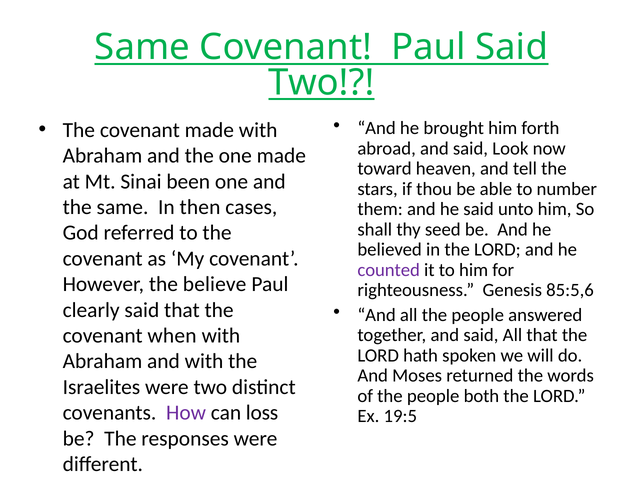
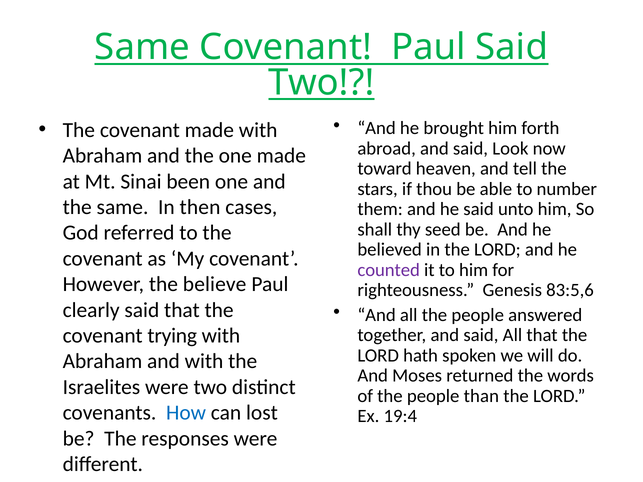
85:5,6: 85:5,6 -> 83:5,6 (570, 290)
when: when -> trying (172, 336)
both: both -> than (481, 396)
How colour: purple -> blue (186, 413)
loss: loss -> lost (262, 413)
19:5: 19:5 -> 19:4 (400, 416)
